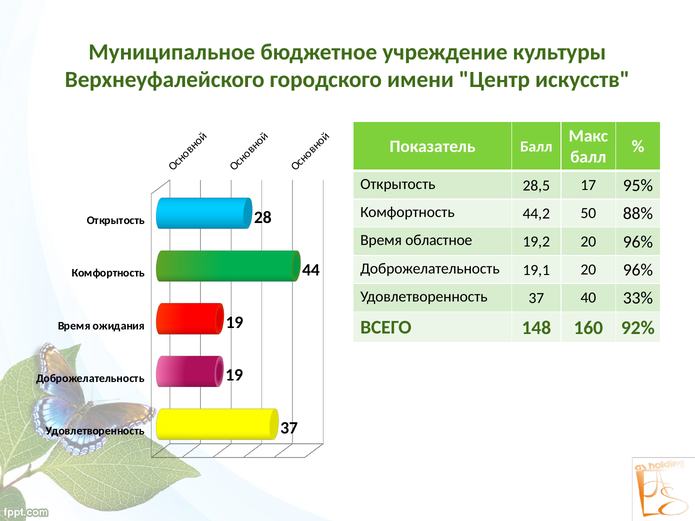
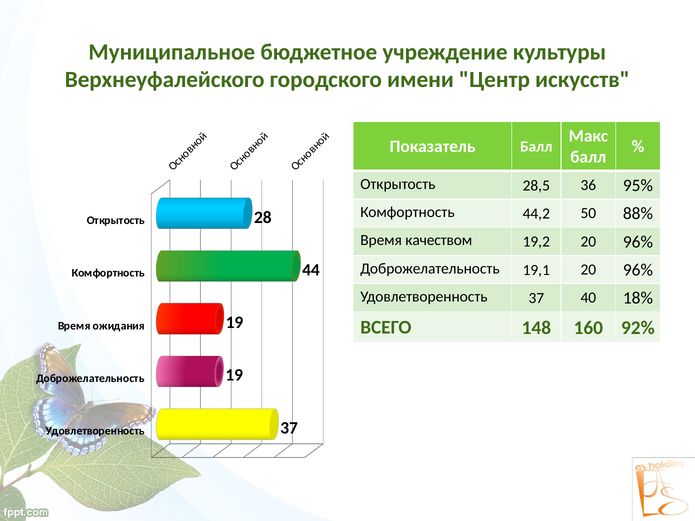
17: 17 -> 36 (588, 185)
областное: областное -> качеством (439, 240)
33%: 33% -> 18% (638, 298)
